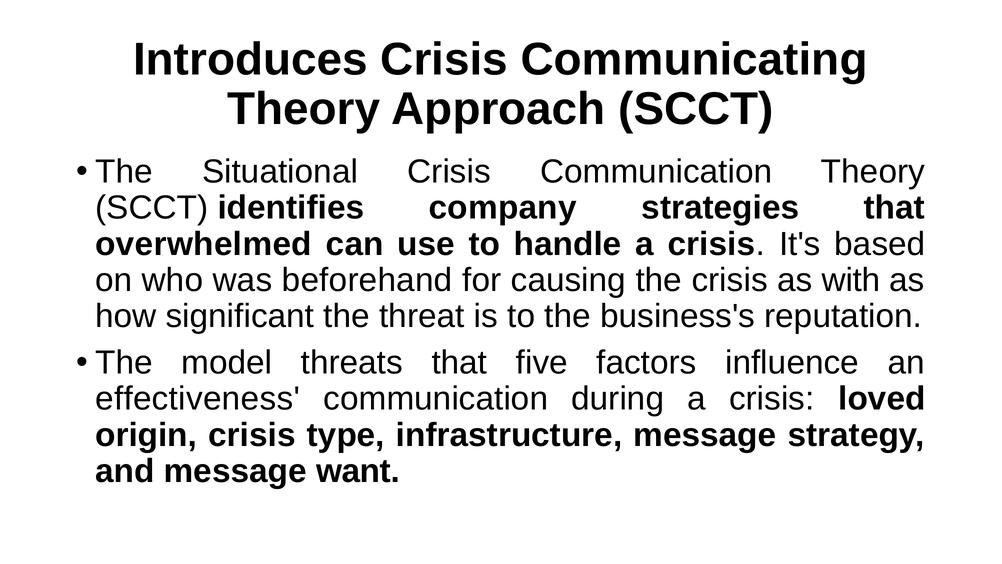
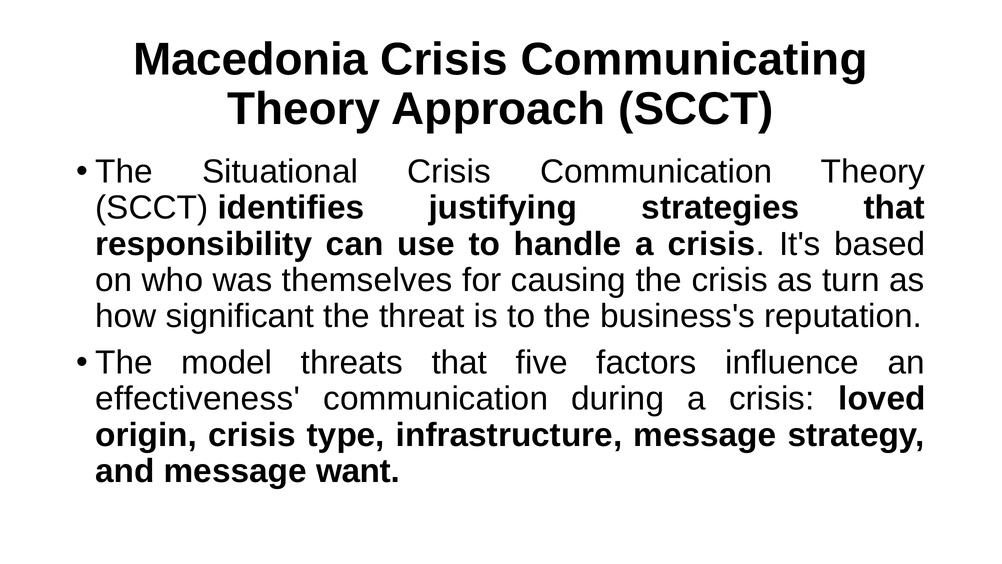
Introduces: Introduces -> Macedonia (251, 59)
company: company -> justifying (503, 208)
overwhelmed: overwhelmed -> responsibility (204, 244)
beforehand: beforehand -> themselves (367, 280)
with: with -> turn (851, 280)
